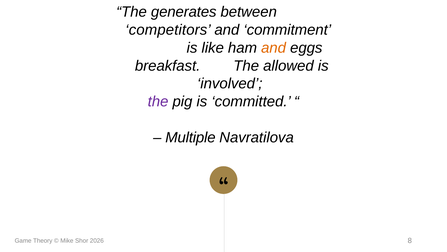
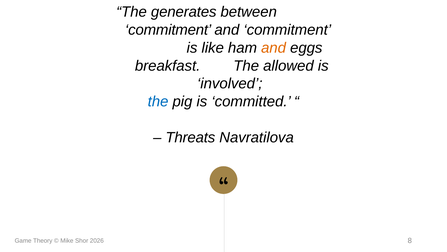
competitors: competitors -> commitment (168, 30)
the colour: purple -> blue (158, 101)
Multiple: Multiple -> Threats (190, 137)
